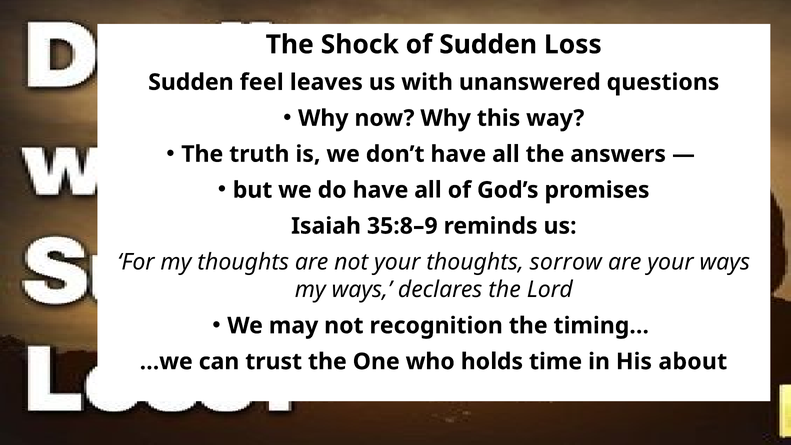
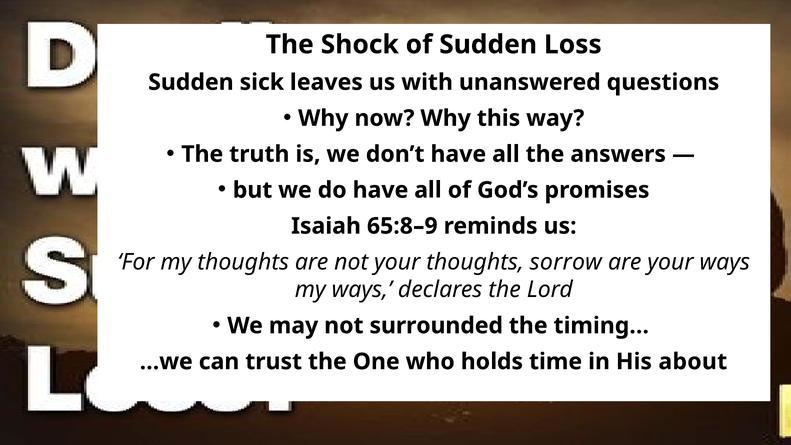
feel: feel -> sick (262, 82)
35:8–9: 35:8–9 -> 65:8–9 (402, 226)
recognition: recognition -> surrounded (436, 326)
